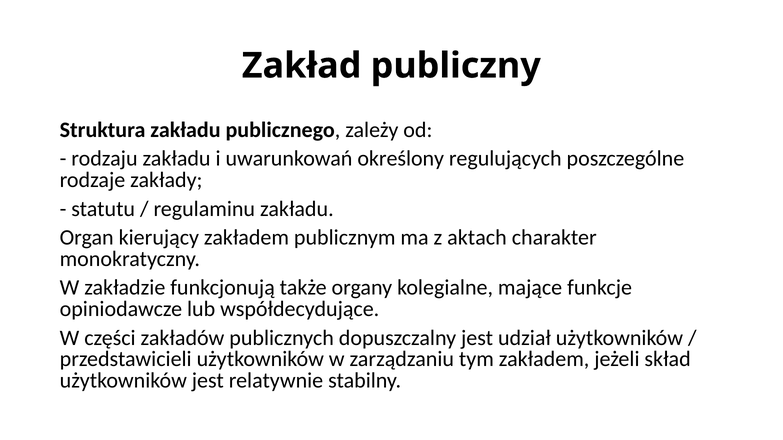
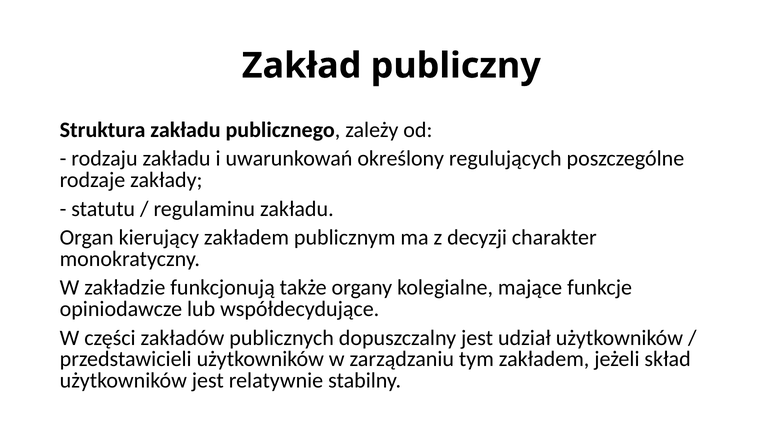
aktach: aktach -> decyzji (477, 238)
